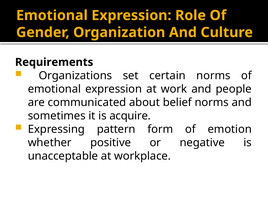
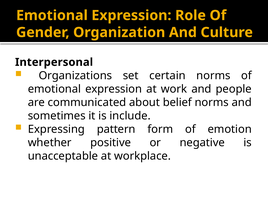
Requirements: Requirements -> Interpersonal (54, 62)
acquire: acquire -> include (130, 116)
